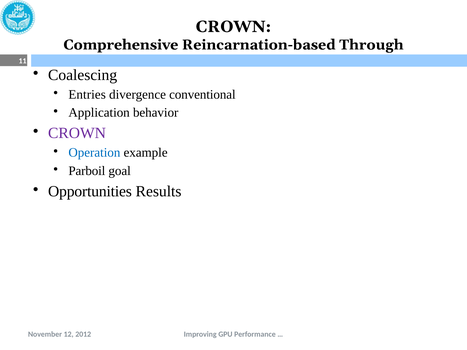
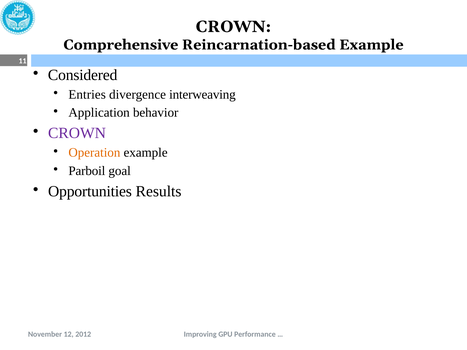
Reincarnation-based Through: Through -> Example (371, 45)
Coalescing: Coalescing -> Considered (83, 75)
conventional: conventional -> interweaving (202, 95)
Operation colour: blue -> orange (94, 153)
